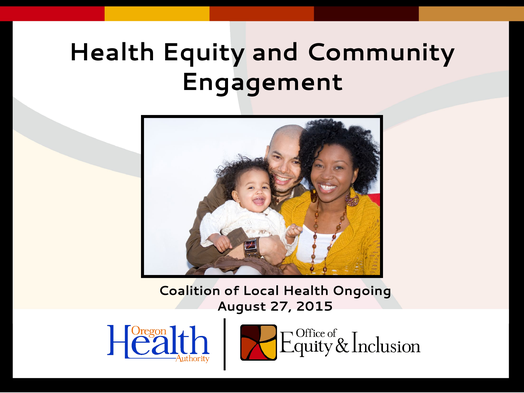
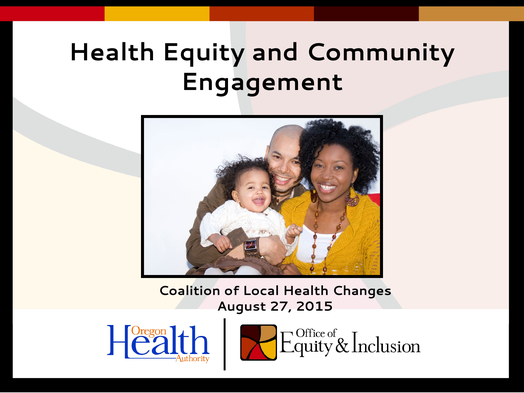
Ongoing: Ongoing -> Changes (362, 291)
